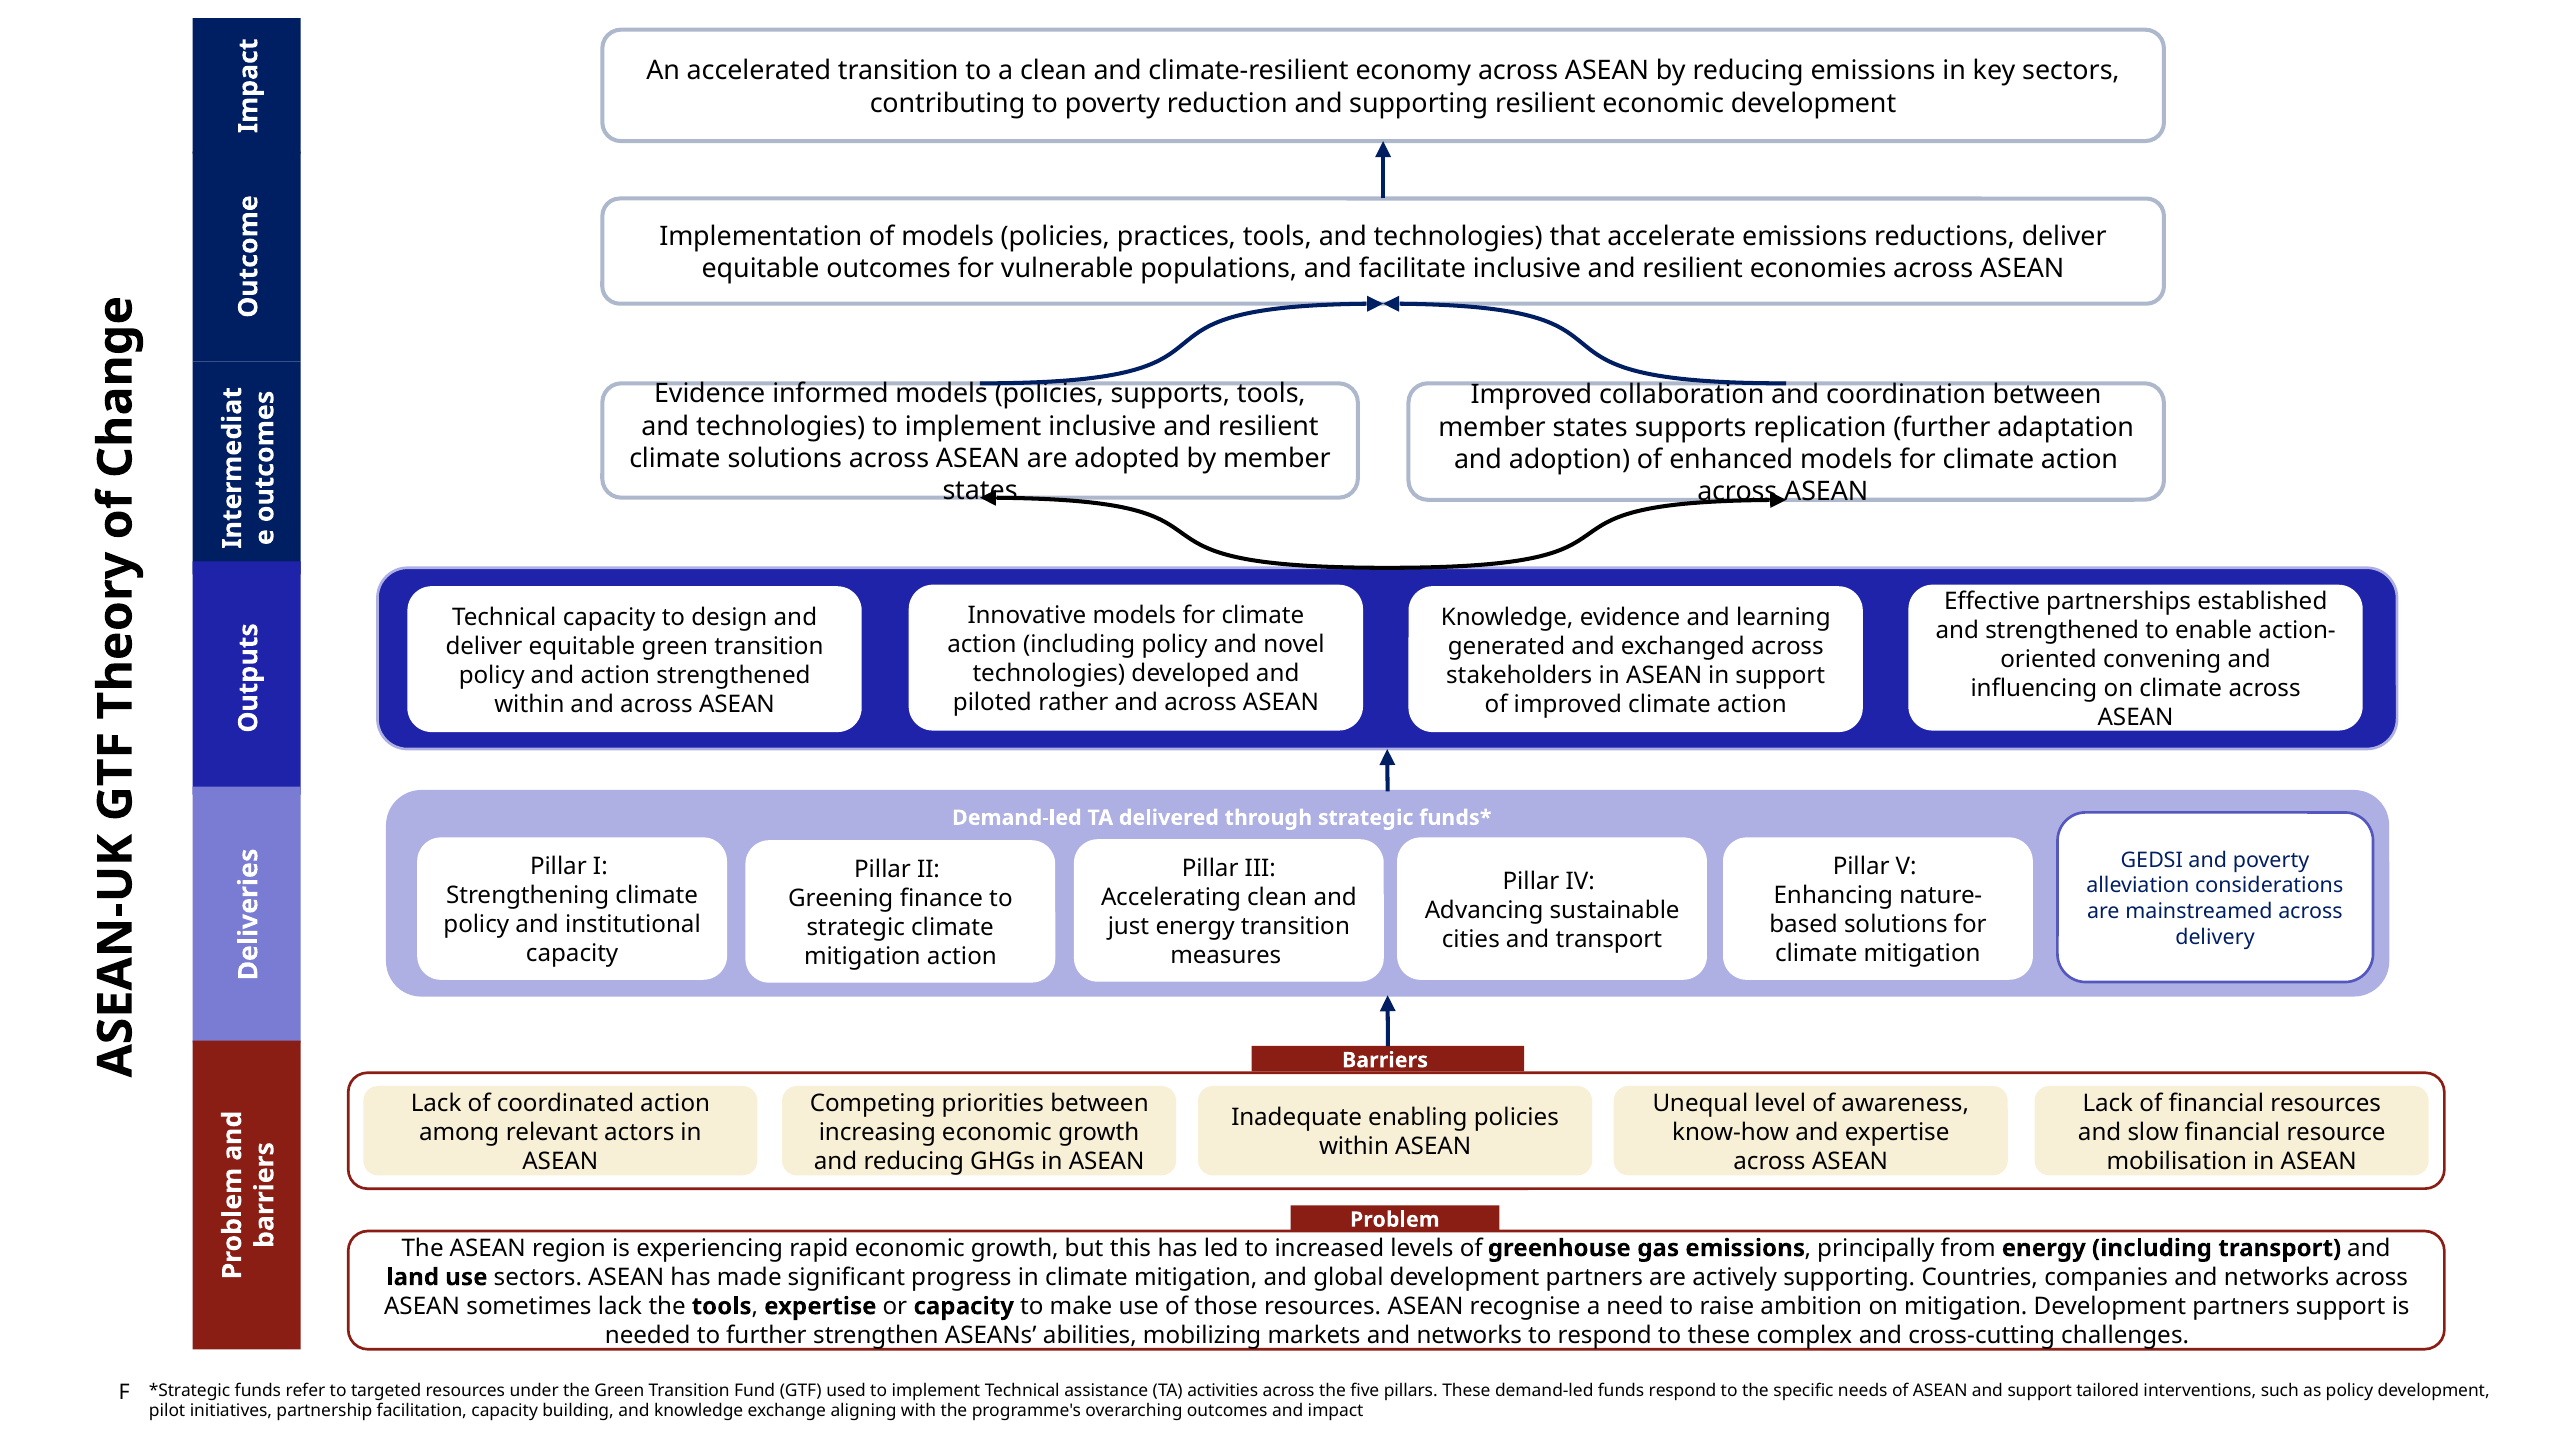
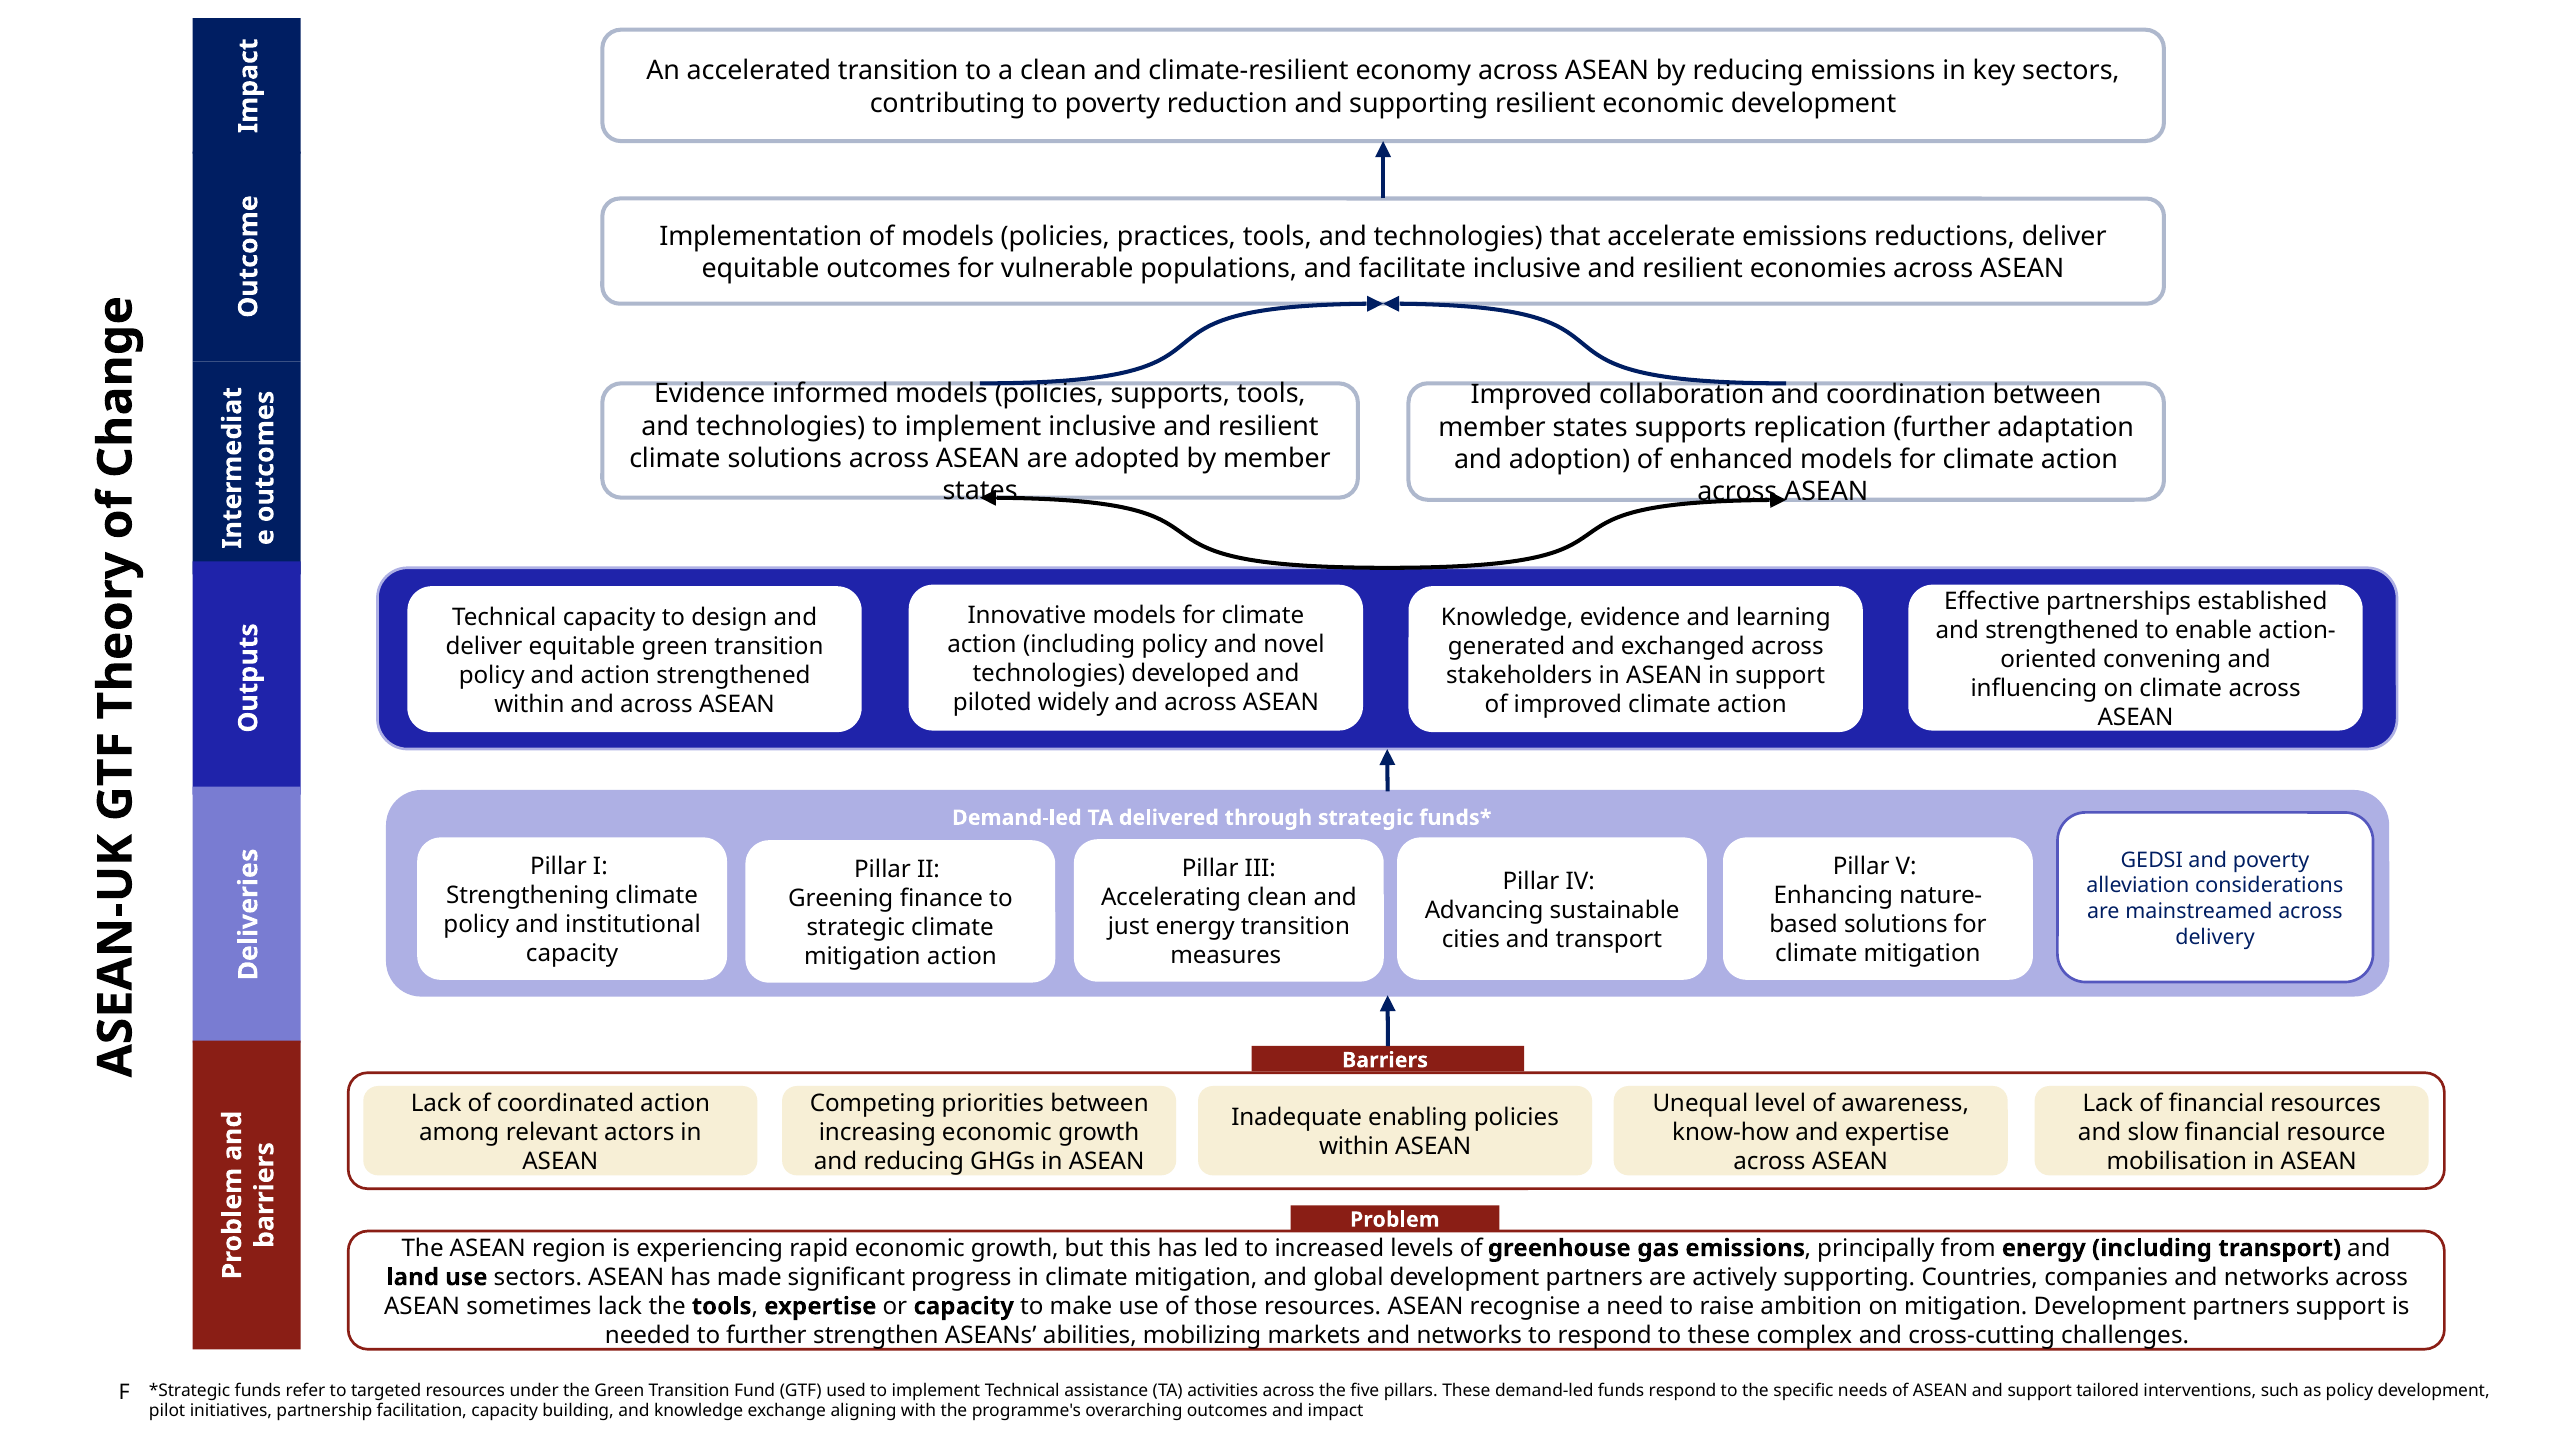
rather: rather -> widely (1073, 703)
